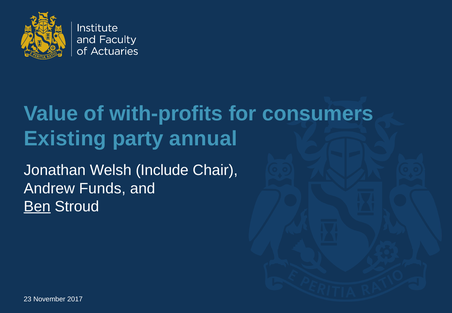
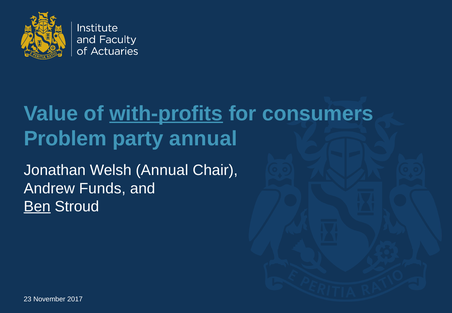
with-profits underline: none -> present (166, 113)
Existing: Existing -> Problem (65, 138)
Welsh Include: Include -> Annual (162, 170)
